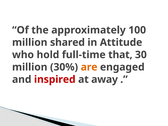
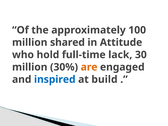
that: that -> lack (120, 55)
inspired colour: red -> blue (55, 79)
away: away -> build (104, 79)
